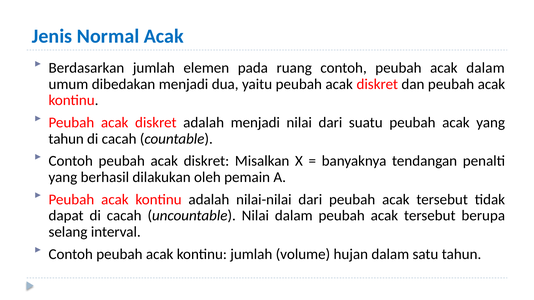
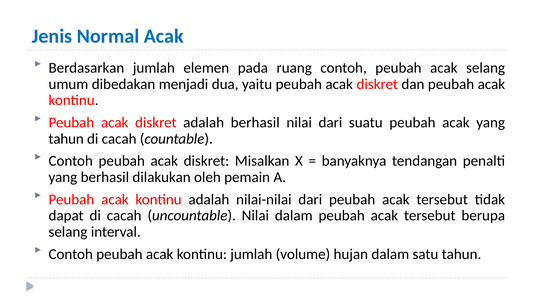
acak dalam: dalam -> selang (486, 68)
adalah menjadi: menjadi -> berhasil (255, 123)
